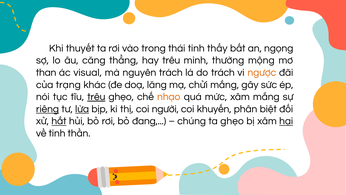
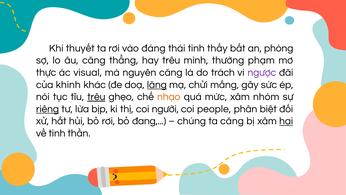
trong: trong -> đáng (154, 48)
ngọng: ngọng -> phòng (279, 48)
mộng: mộng -> phạm (261, 60)
than: than -> thực (46, 73)
nguyên trách: trách -> căng (171, 73)
ngược colour: orange -> purple (262, 73)
trạng: trạng -> khinh (68, 85)
lăng underline: none -> present (157, 85)
xâm mắng: mắng -> nhóm (266, 97)
lừa underline: present -> none (82, 109)
khuyến: khuyến -> people (214, 109)
hắt underline: present -> none (59, 121)
ta ghẹo: ghẹo -> căng (232, 121)
